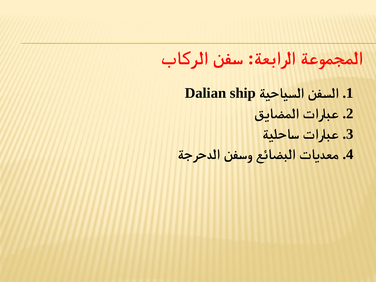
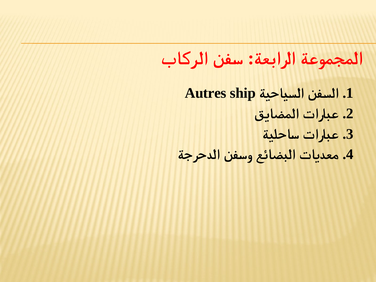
Dalian: Dalian -> Autres (206, 93)
